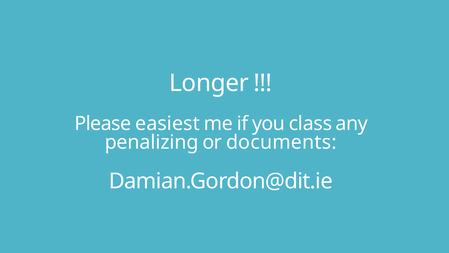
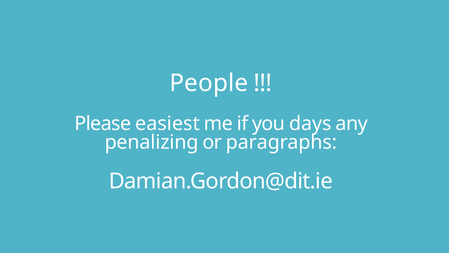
Longer: Longer -> People (209, 83)
class: class -> days (310, 123)
documents: documents -> paragraphs (282, 142)
